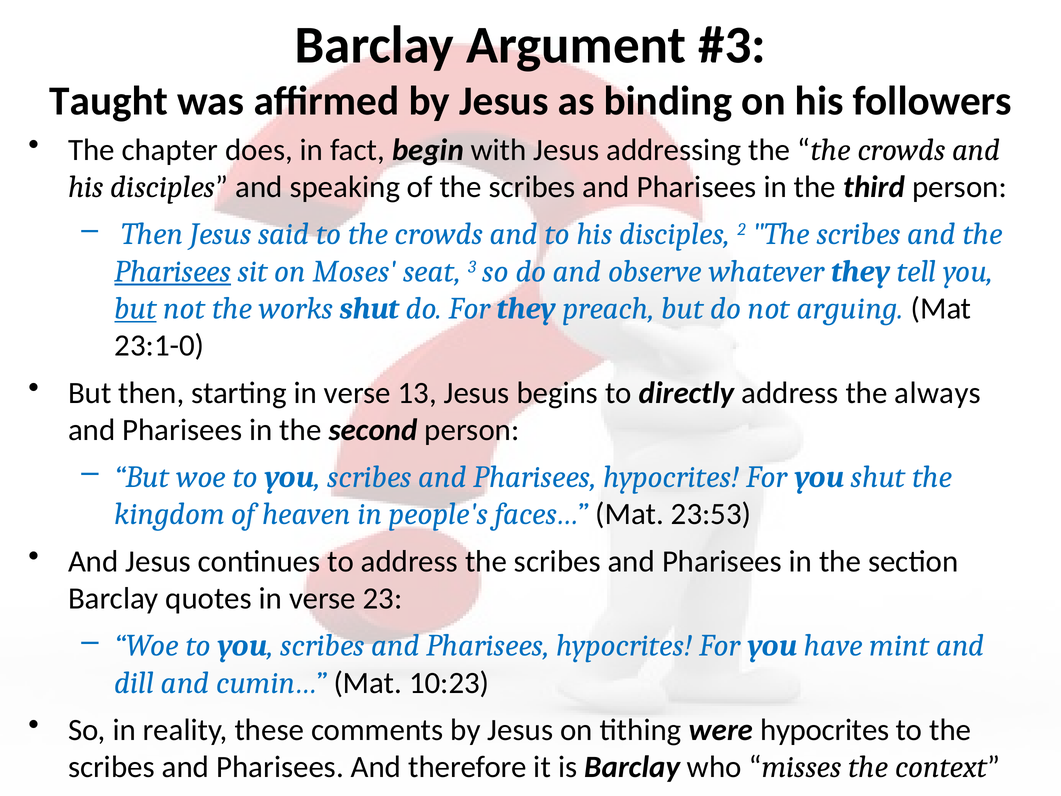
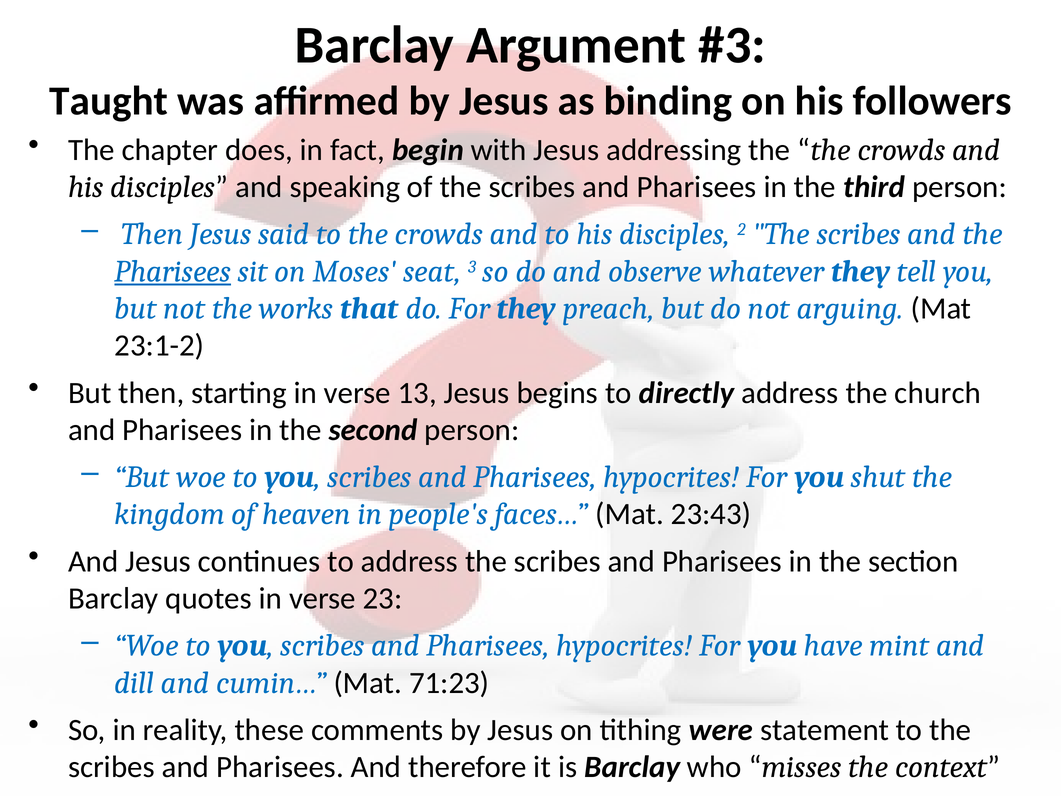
but underline: present -> none (136, 308)
works shut: shut -> that (369, 308)
23:1-0: 23:1-0 -> 23:1-2 (159, 346)
always: always -> church (938, 393)
23:53: 23:53 -> 23:43 (711, 514)
10:23: 10:23 -> 71:23 (449, 683)
were hypocrites: hypocrites -> statement (825, 730)
